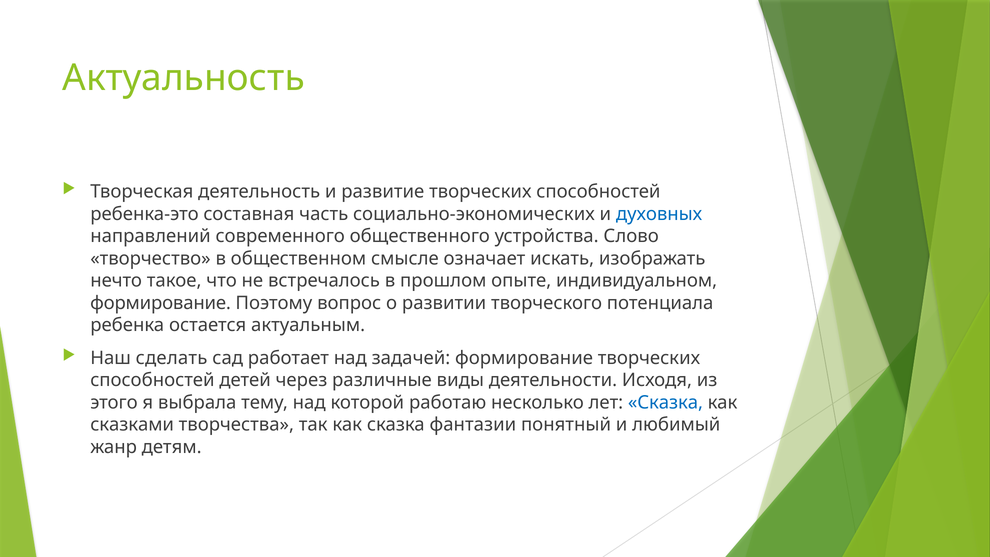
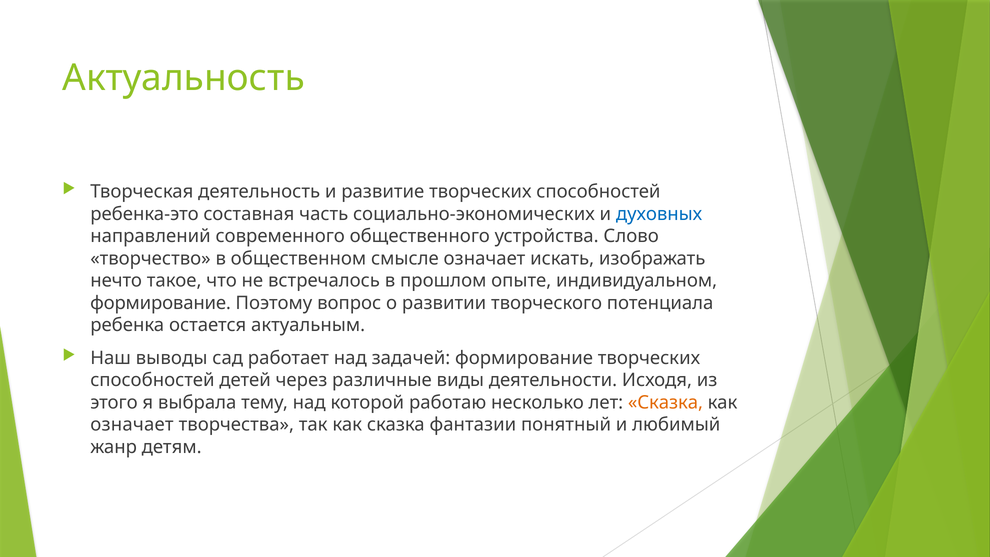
сделать: сделать -> выводы (172, 358)
Сказка colour: blue -> orange (665, 402)
сказками: сказками -> означает (132, 425)
